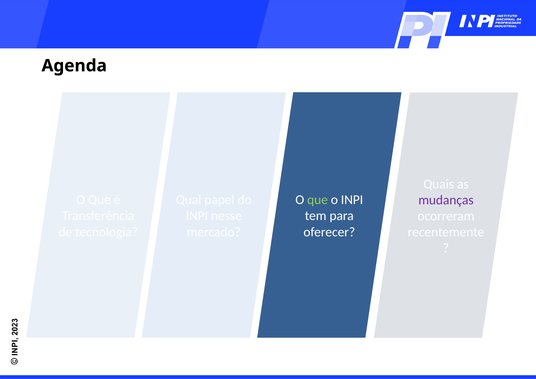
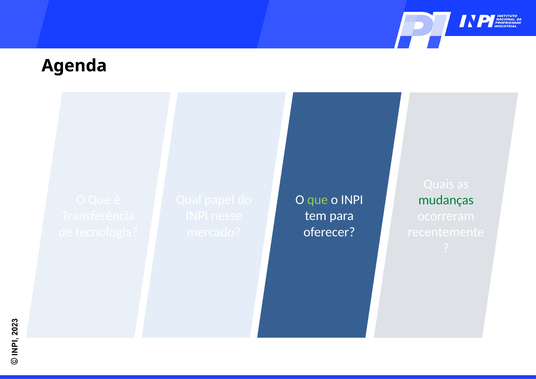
mudanças colour: purple -> green (446, 200)
